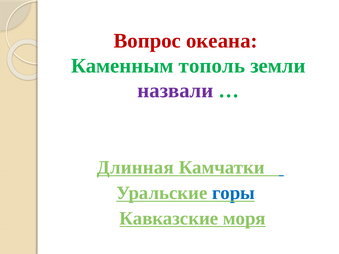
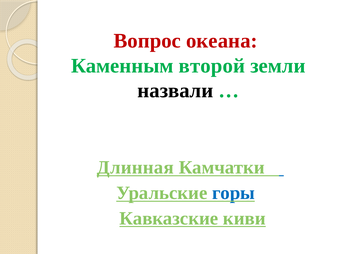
тополь: тополь -> второй (212, 66)
назвали colour: purple -> black (175, 91)
моря: моря -> киви (244, 219)
